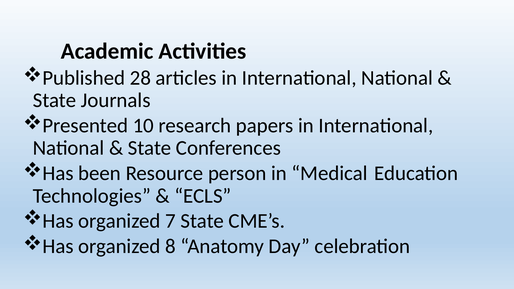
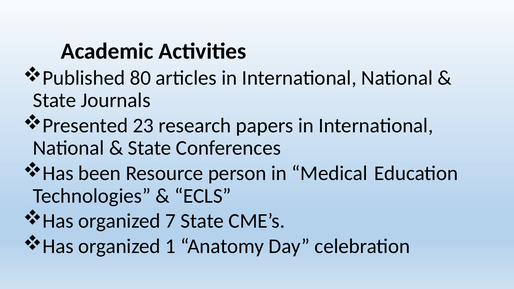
28: 28 -> 80 (140, 78)
10: 10 -> 23 (143, 126)
8: 8 -> 1 (171, 246)
